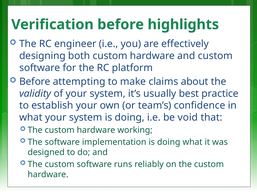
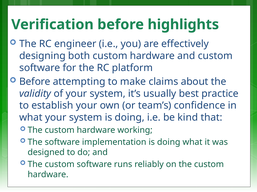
void: void -> kind (188, 118)
